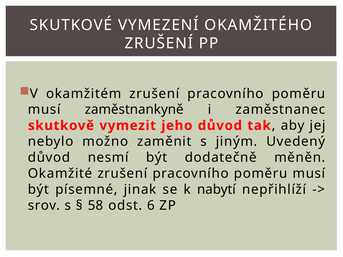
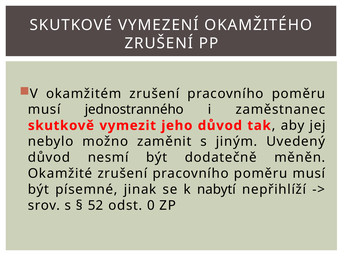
zaměstnankyně: zaměstnankyně -> jednostranného (134, 110)
58: 58 -> 52 (96, 206)
6: 6 -> 0 (151, 206)
